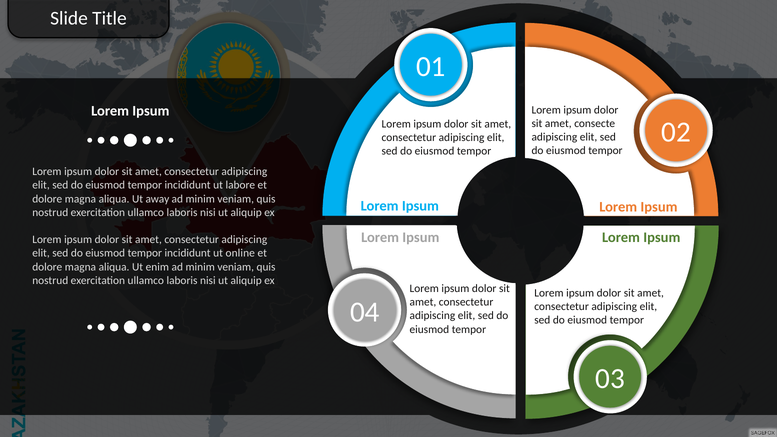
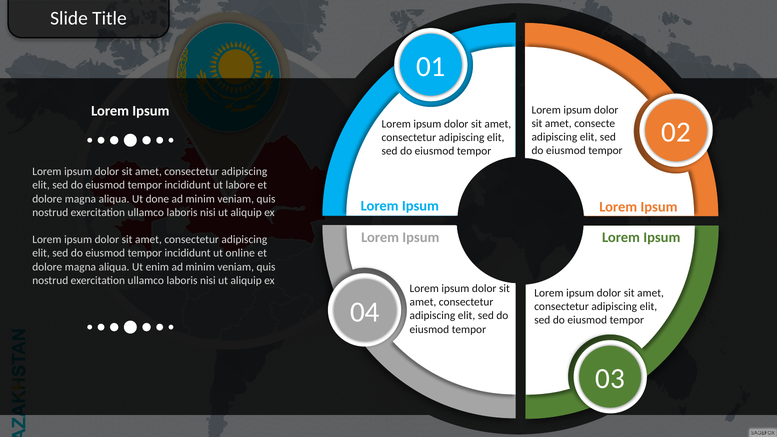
away: away -> done (157, 199)
